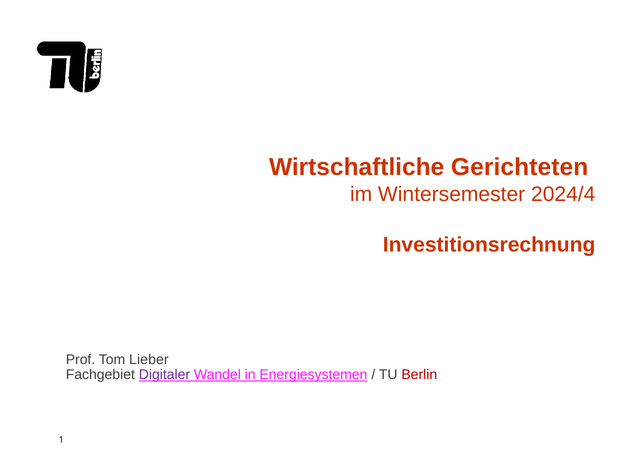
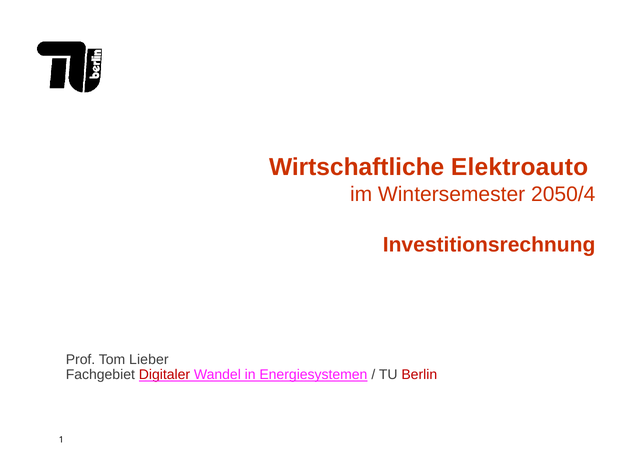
Gerichteten: Gerichteten -> Elektroauto (520, 167)
2024/4: 2024/4 -> 2050/4 (563, 194)
Digitaler colour: purple -> red (164, 375)
